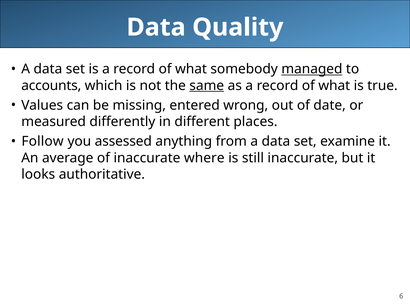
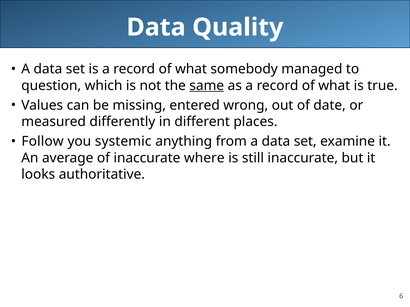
managed underline: present -> none (312, 69)
accounts: accounts -> question (51, 86)
assessed: assessed -> systemic (123, 142)
